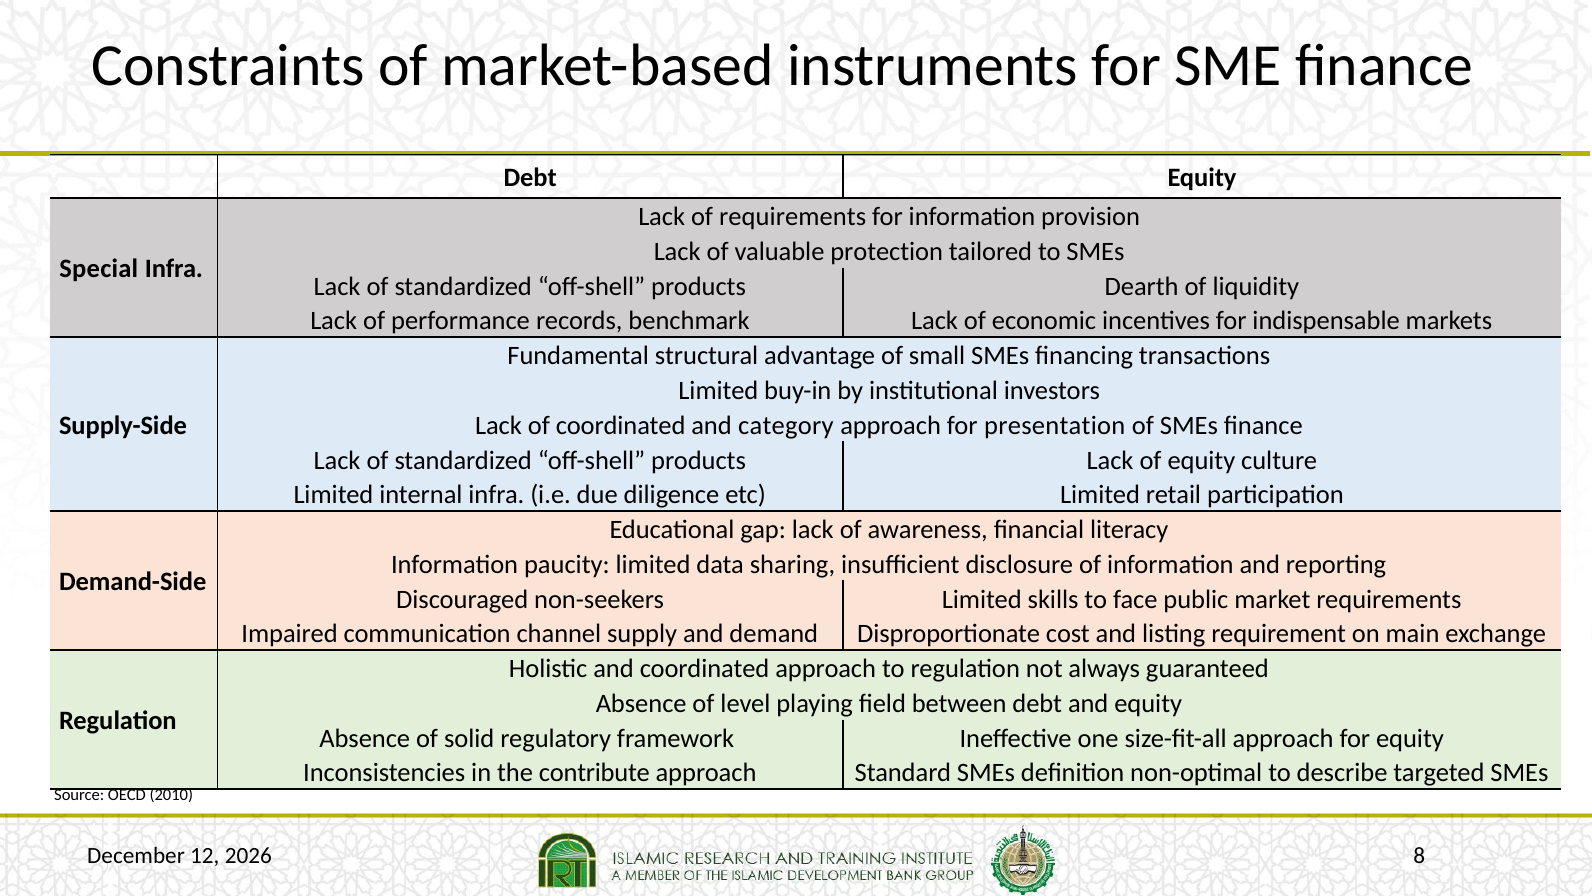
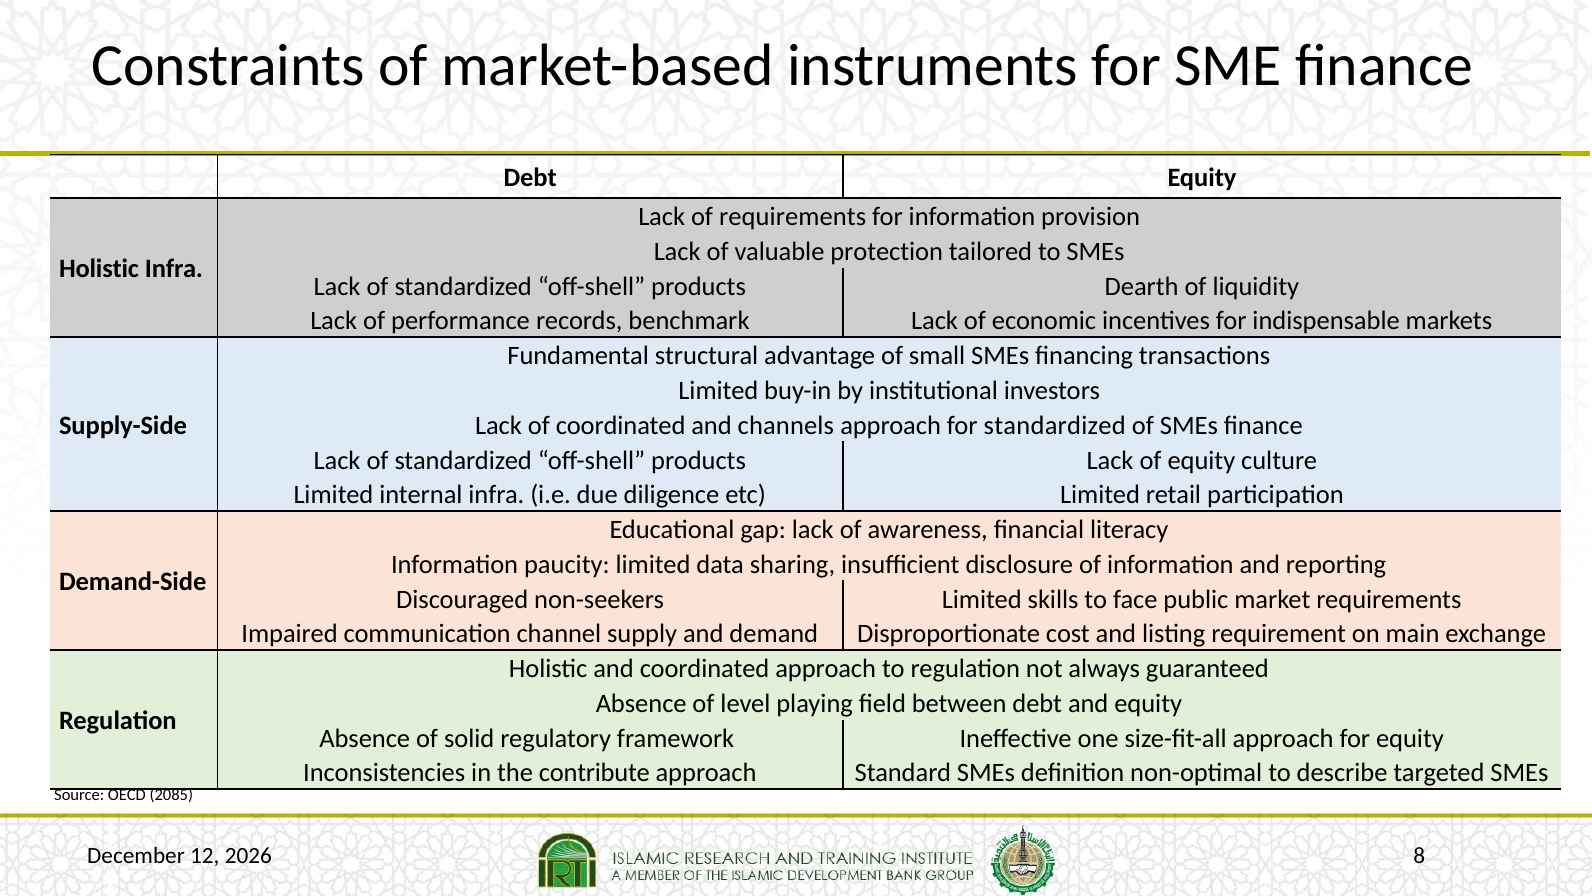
Special: Special -> Holistic (99, 269)
category: category -> channels (786, 425)
for presentation: presentation -> standardized (1055, 425)
2010: 2010 -> 2085 (171, 795)
